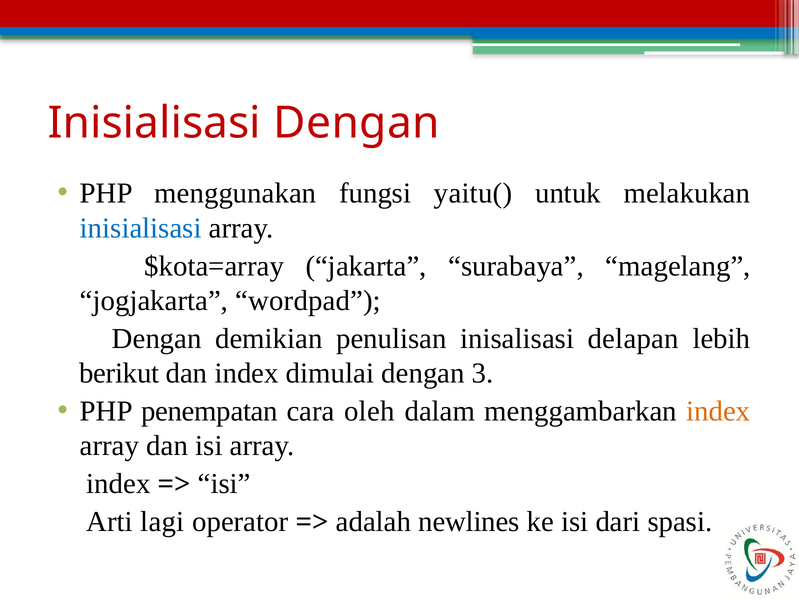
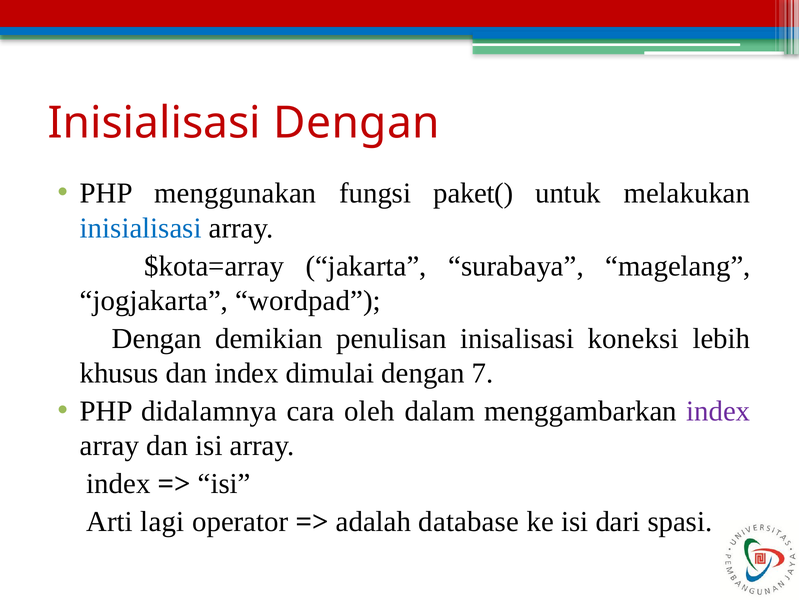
yaitu(: yaitu( -> paket( (473, 193)
delapan: delapan -> koneksi (633, 338)
berikut: berikut -> khusus (119, 373)
3: 3 -> 7 (483, 373)
penempatan: penempatan -> didalamnya (209, 411)
index colour: orange -> purple (718, 411)
newlines: newlines -> database (469, 521)
